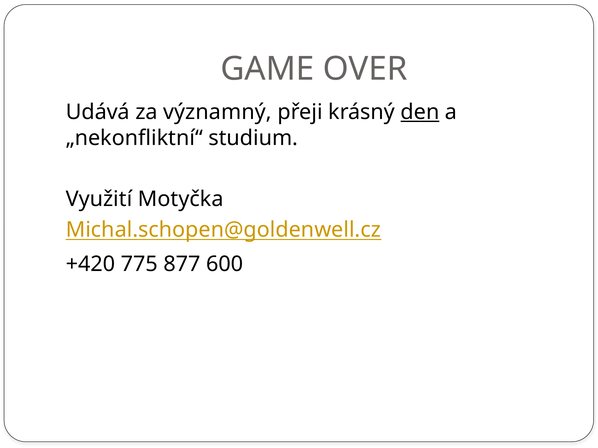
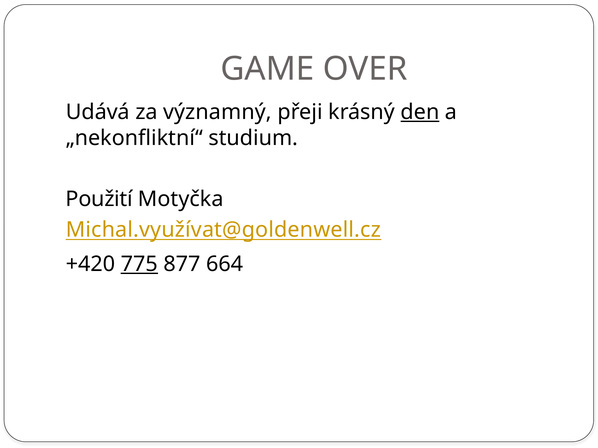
Využití: Využití -> Použití (99, 199)
Michal.schopen@goldenwell.cz: Michal.schopen@goldenwell.cz -> Michal.využívat@goldenwell.cz (223, 230)
775 underline: none -> present (139, 264)
600: 600 -> 664 (225, 264)
